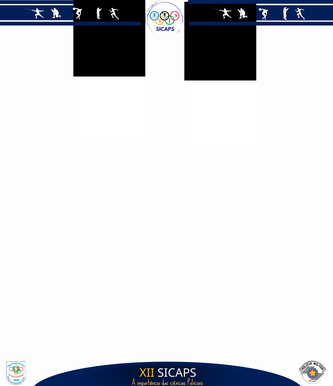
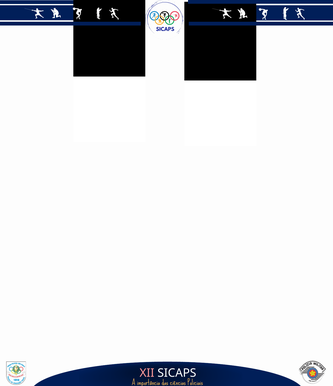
XII colour: yellow -> pink (147, 372)
